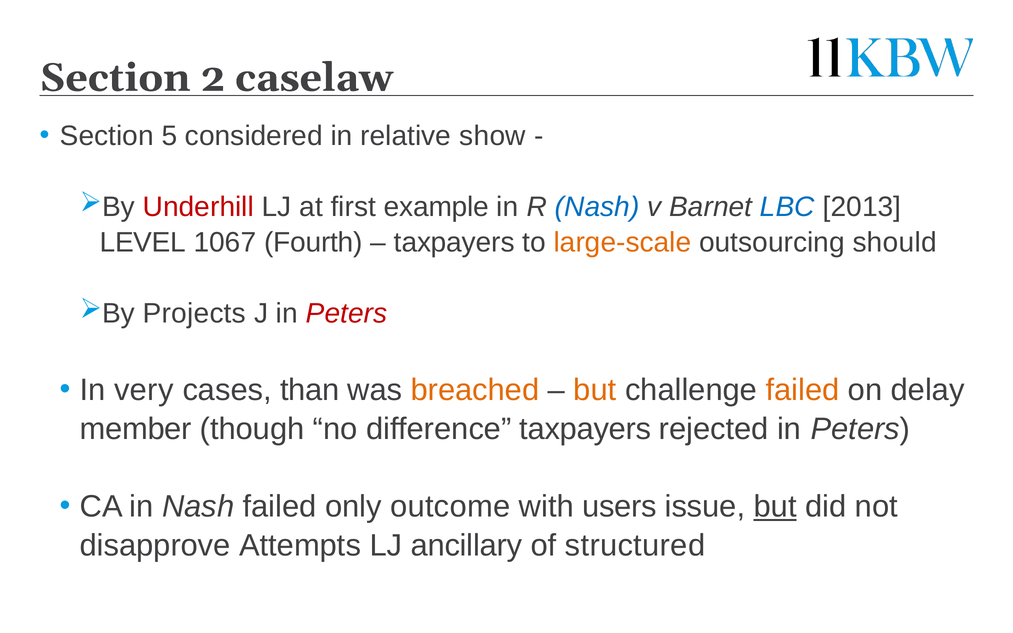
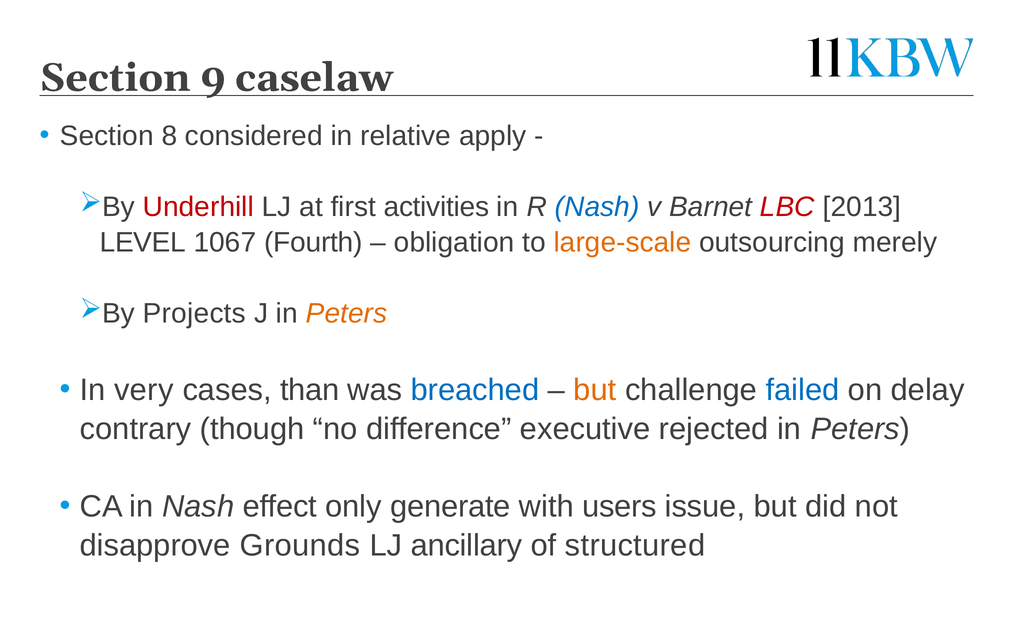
2: 2 -> 9 (213, 78)
5: 5 -> 8 (169, 136)
show: show -> apply (493, 136)
example: example -> activities (436, 207)
LBC colour: blue -> red (787, 207)
taxpayers: taxpayers -> obligation (454, 243)
should: should -> merely (895, 243)
Peters colour: red -> orange (346, 314)
breached colour: orange -> blue (475, 390)
failed colour: orange -> blue (803, 390)
member: member -> contrary (136, 429)
difference taxpayers: taxpayers -> executive (585, 429)
Nash failed: failed -> effect (280, 507)
outcome: outcome -> generate (450, 507)
but underline: present -> none (775, 507)
Attempts: Attempts -> Grounds (300, 546)
